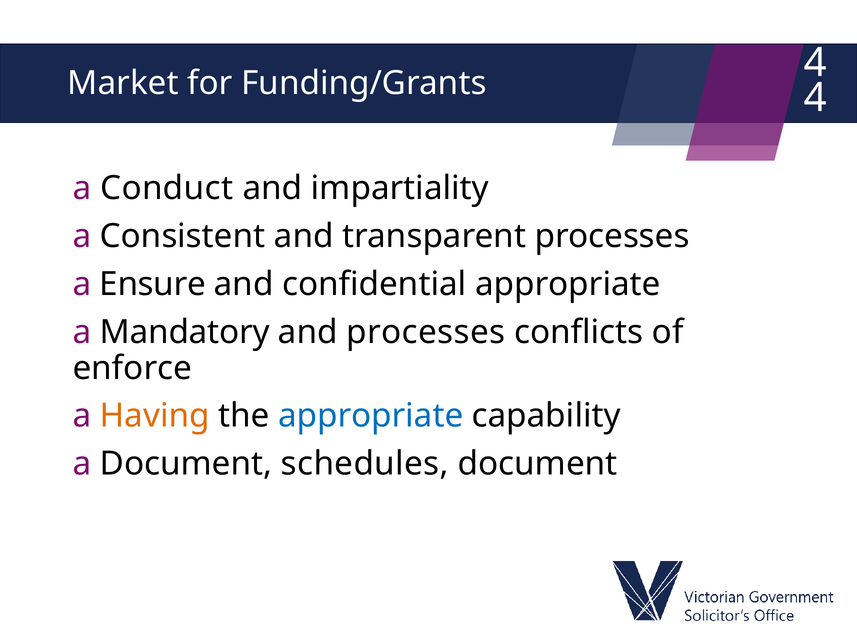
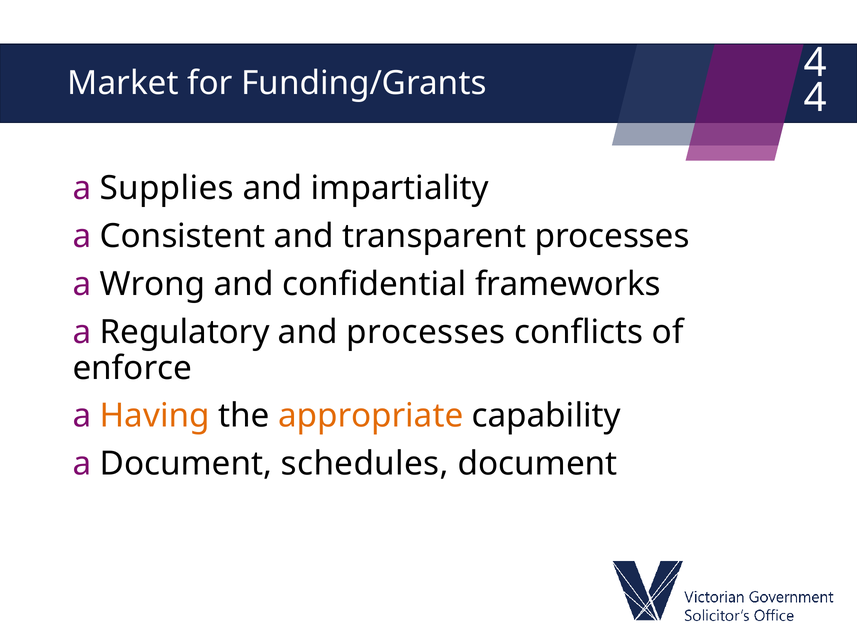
Conduct: Conduct -> Supplies (167, 188)
Ensure: Ensure -> Wrong (153, 284)
confidential appropriate: appropriate -> frameworks (568, 284)
Mandatory: Mandatory -> Regulatory (185, 332)
appropriate colour: blue -> orange (371, 416)
